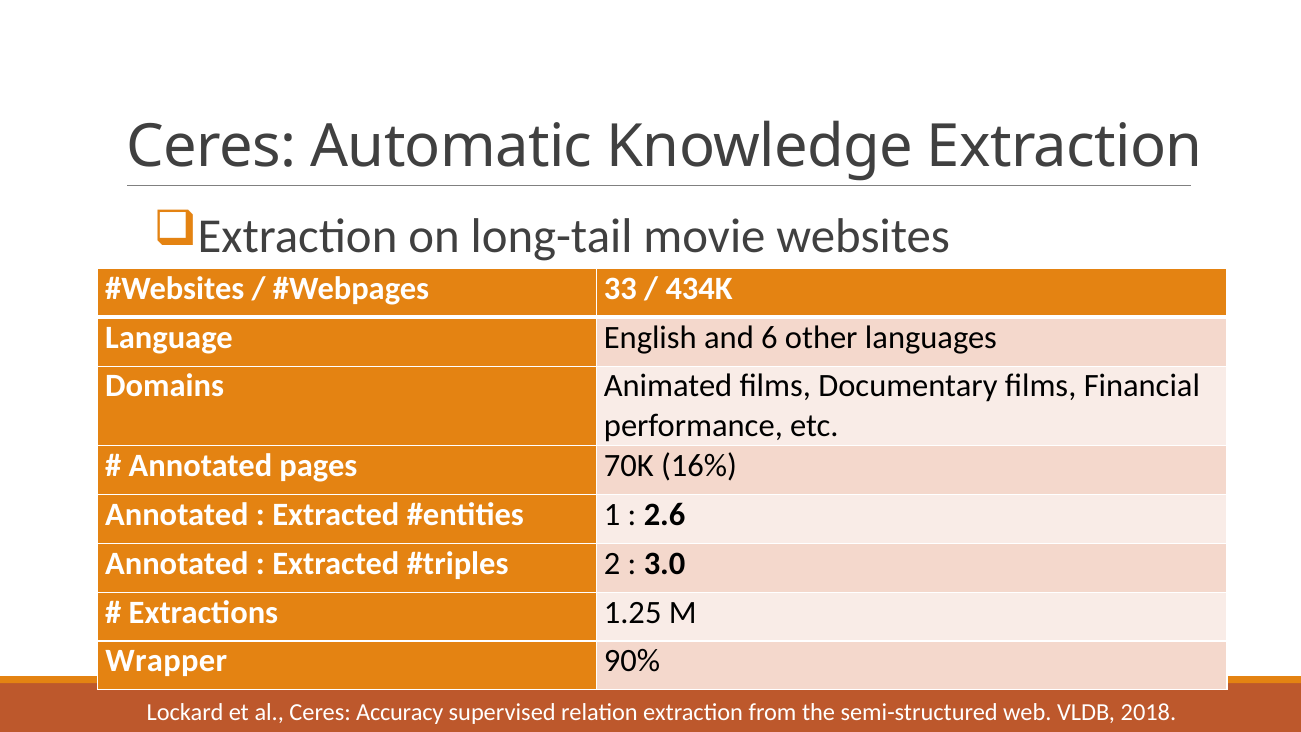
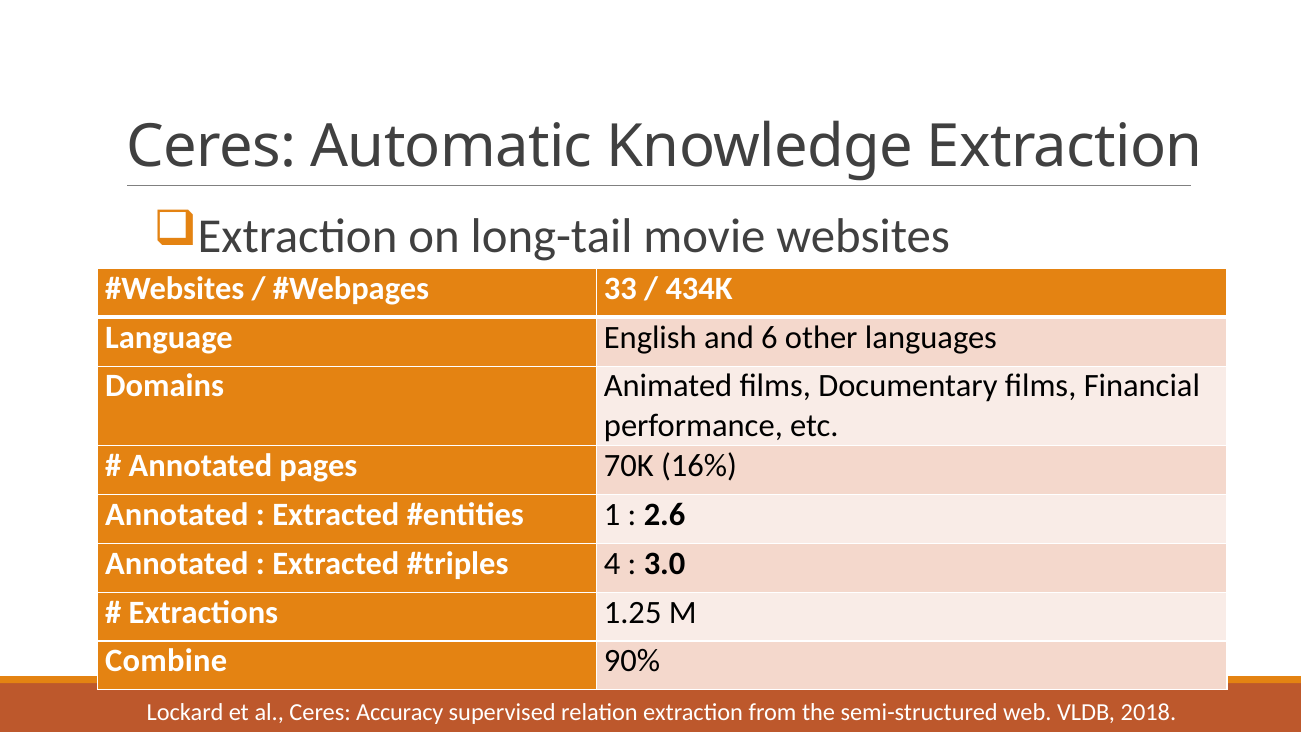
2: 2 -> 4 (612, 563)
Wrapper: Wrapper -> Combine (166, 661)
